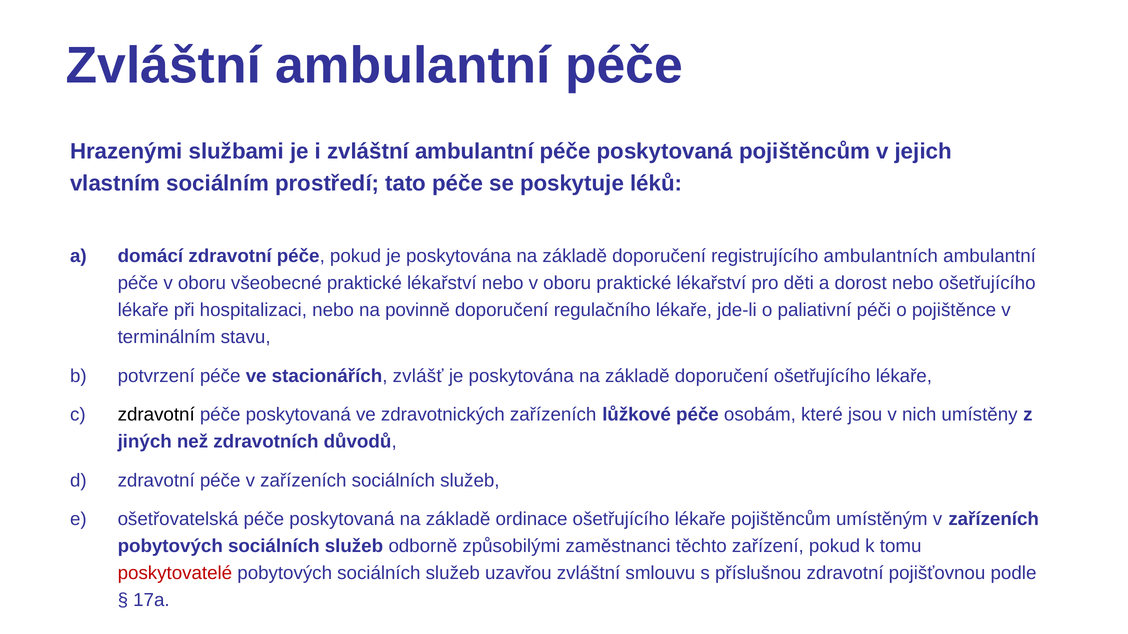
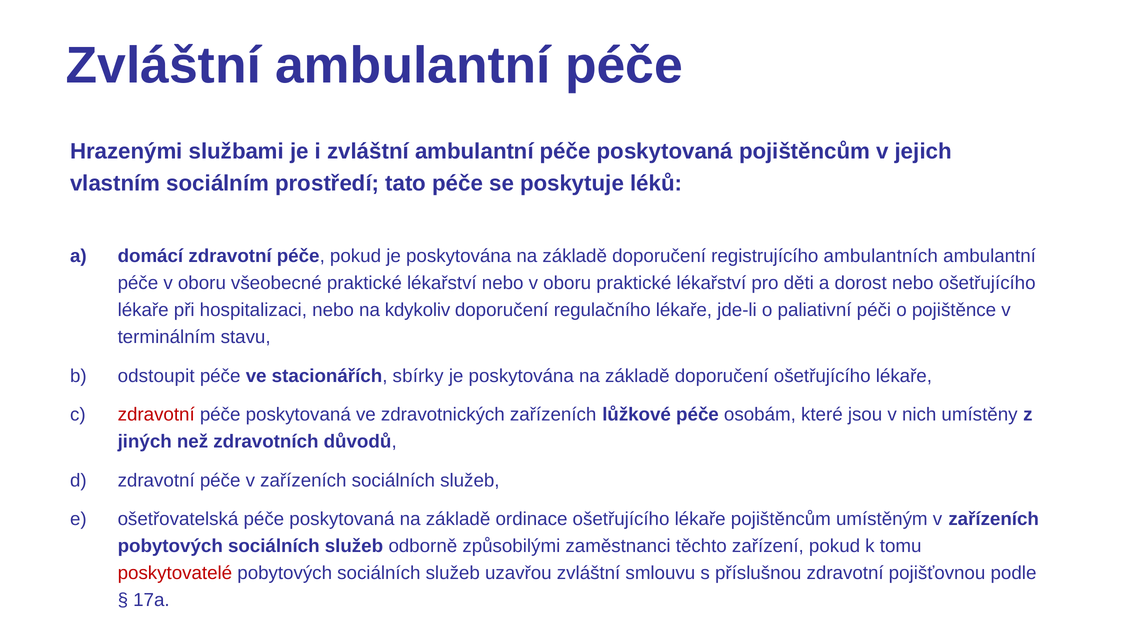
povinně: povinně -> kdykoliv (418, 310)
potvrzení: potvrzení -> odstoupit (156, 376)
zvlášť: zvlášť -> sbírky (418, 376)
zdravotní colour: black -> red (156, 415)
